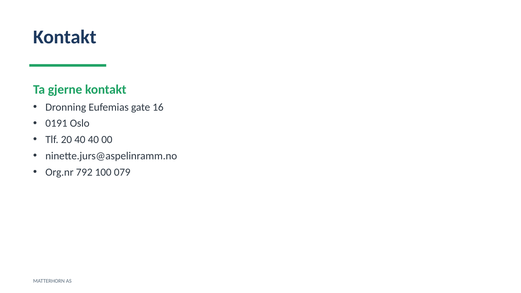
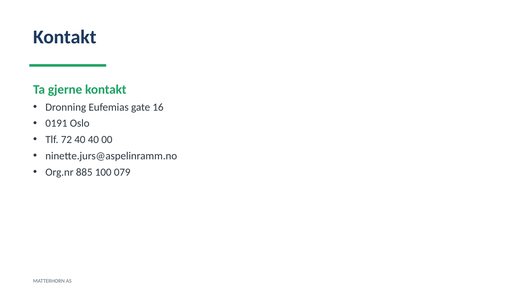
20: 20 -> 72 (66, 140)
792: 792 -> 885 (84, 172)
